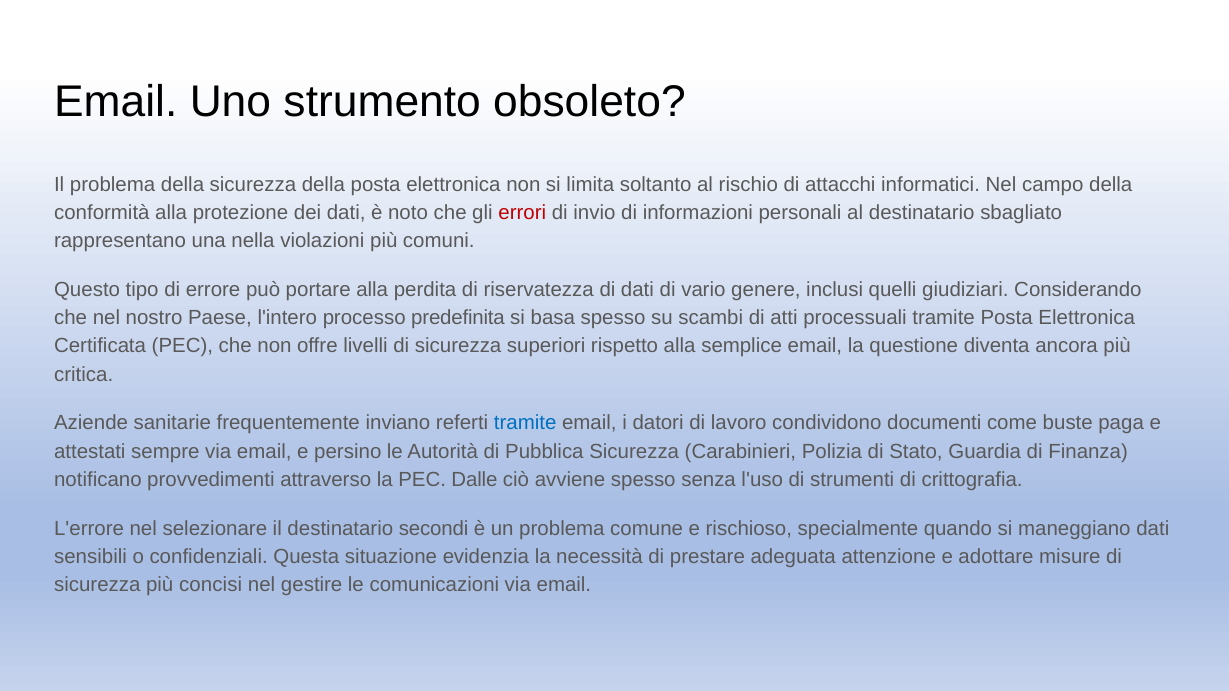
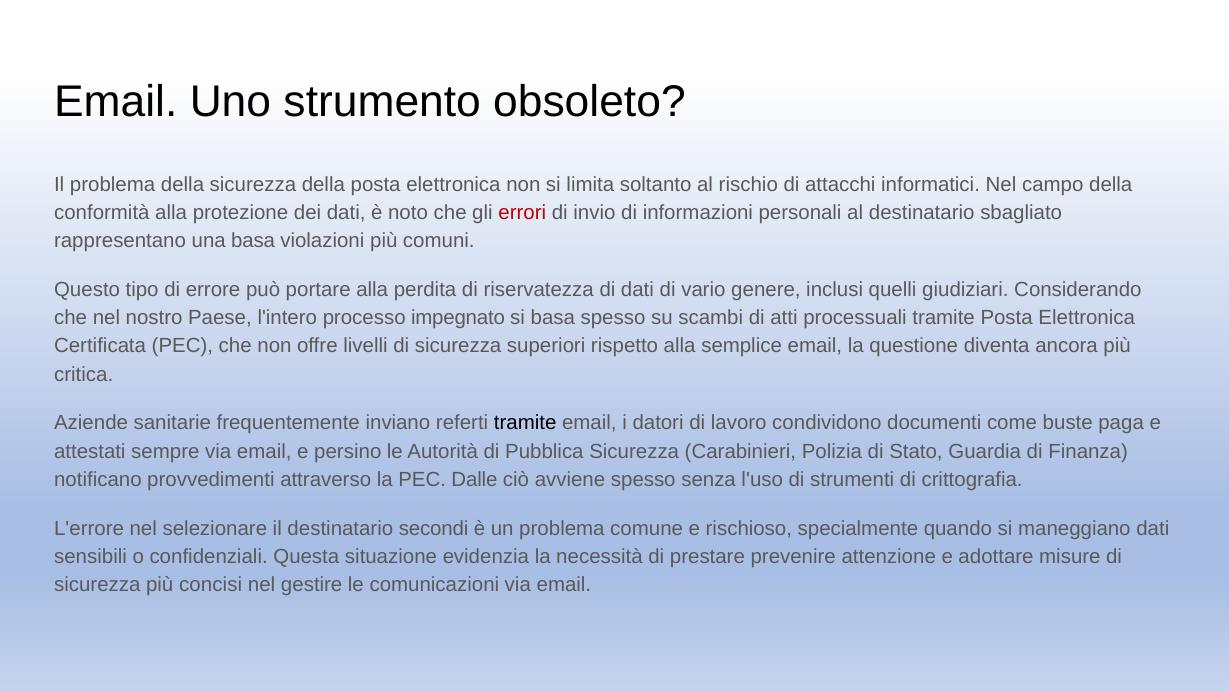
una nella: nella -> basa (253, 241)
predefinita: predefinita -> impegnato (458, 318)
tramite colour: blue -> black (525, 423)
adeguata: adeguata -> prevenire (793, 557)
